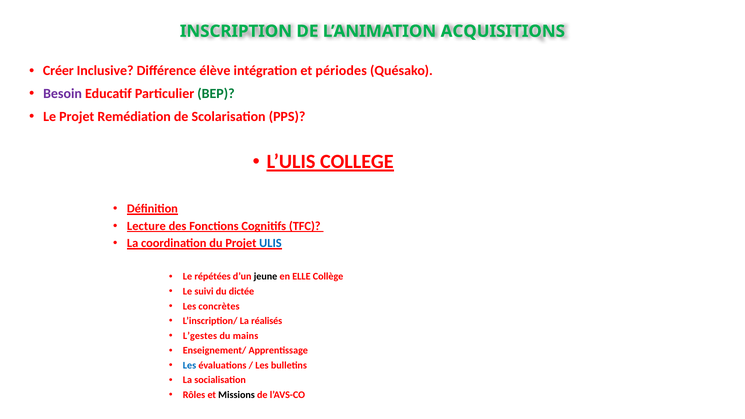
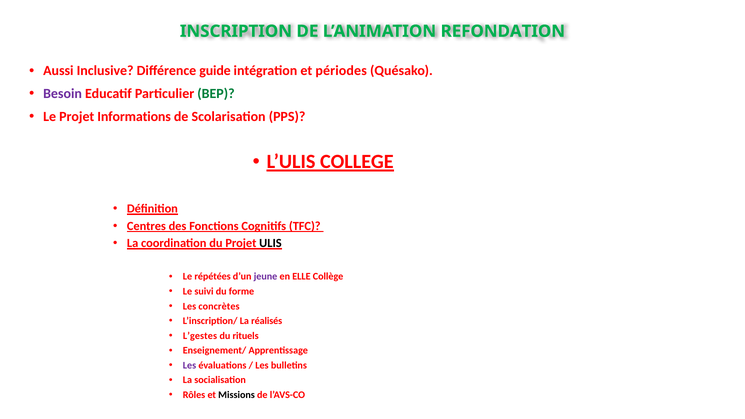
ACQUISITIONS: ACQUISITIONS -> REFONDATION (503, 31)
Créer: Créer -> Aussi (58, 71)
élève: élève -> guide (215, 71)
Remédiation: Remédiation -> Informations (134, 117)
Lecture: Lecture -> Centres (146, 226)
ULIS colour: blue -> black (270, 243)
jeune colour: black -> purple (266, 277)
dictée: dictée -> forme (241, 291)
mains: mains -> rituels (246, 336)
Les colour: blue -> purple (190, 365)
